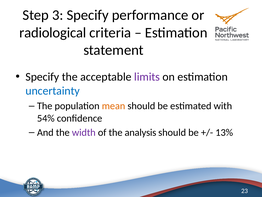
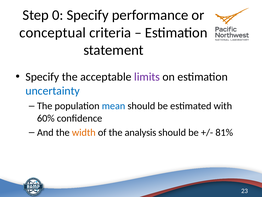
3: 3 -> 0 (58, 15)
radiological: radiological -> conceptual (53, 33)
mean colour: orange -> blue (114, 106)
54%: 54% -> 60% (46, 118)
width colour: purple -> orange (84, 132)
13%: 13% -> 81% (224, 132)
